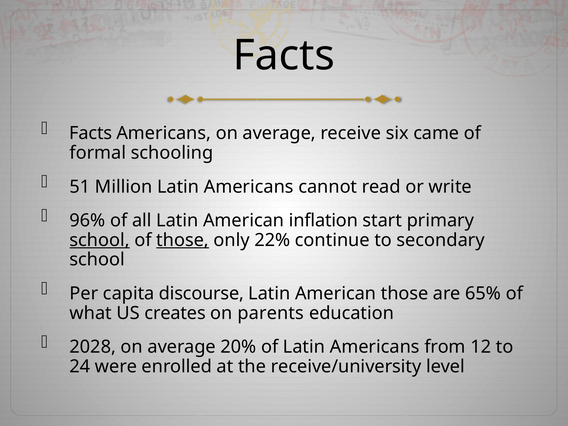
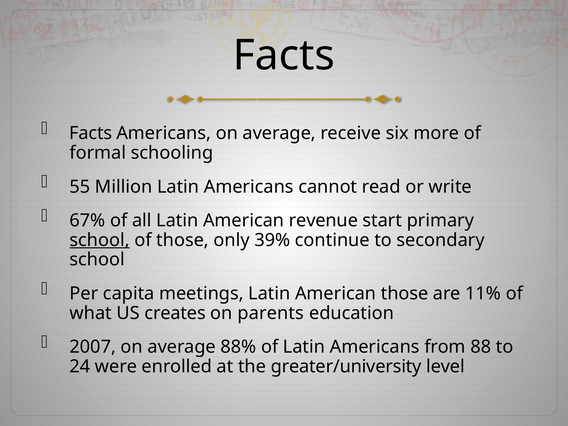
came: came -> more (436, 133)
51: 51 -> 55 (80, 187)
96%: 96% -> 67% (87, 220)
inflation: inflation -> revenue (323, 220)
those underline: present -> none (183, 240)
22%: 22% -> 39% (272, 240)
discourse: discourse -> meetings (201, 293)
65%: 65% -> 11% (483, 293)
2028: 2028 -> 2007 (93, 347)
20%: 20% -> 88% (238, 347)
12: 12 -> 88 (481, 347)
receive/university: receive/university -> greater/university (346, 366)
